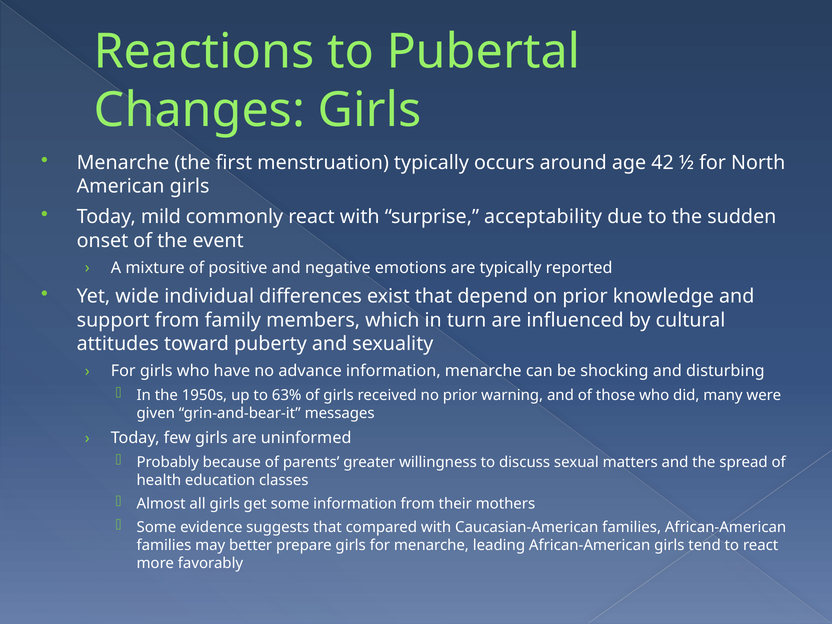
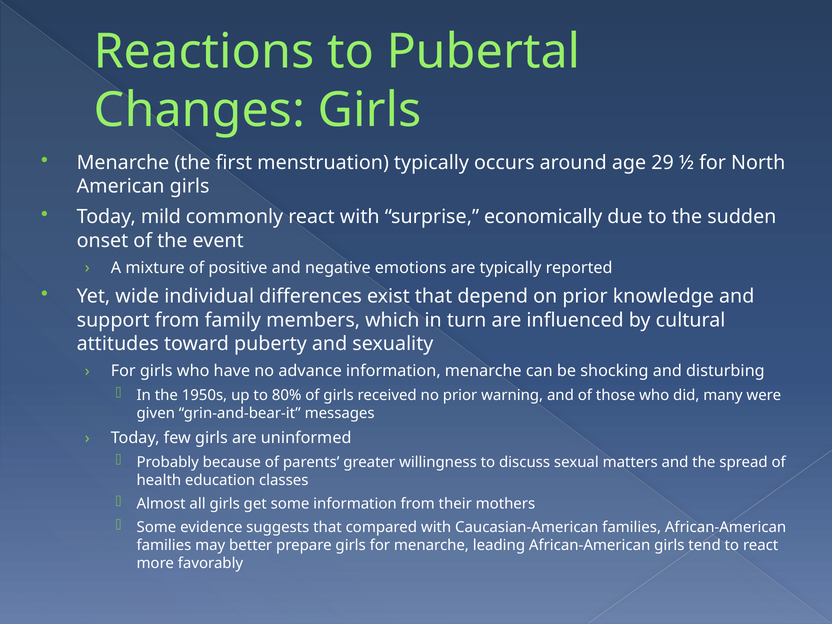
42: 42 -> 29 (663, 163)
acceptability: acceptability -> economically (543, 217)
63%: 63% -> 80% (287, 395)
